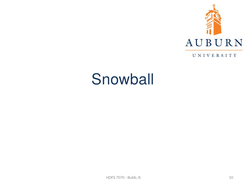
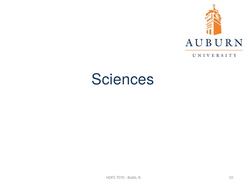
Snowball: Snowball -> Sciences (123, 80)
